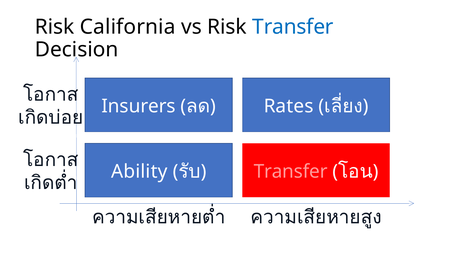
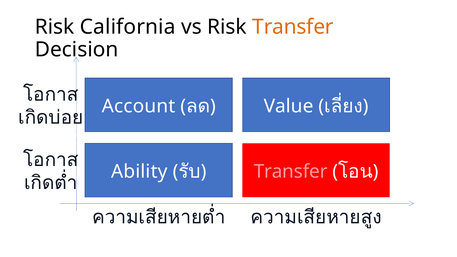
Transfer colour: blue -> orange (293, 27)
Insurers: Insurers -> Account (138, 106)
Rates: Rates -> Value (289, 106)
